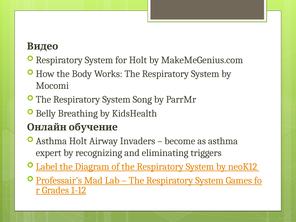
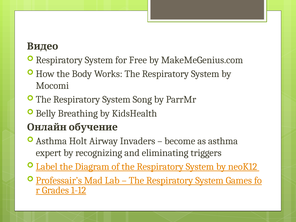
for Holt: Holt -> Free (138, 60)
